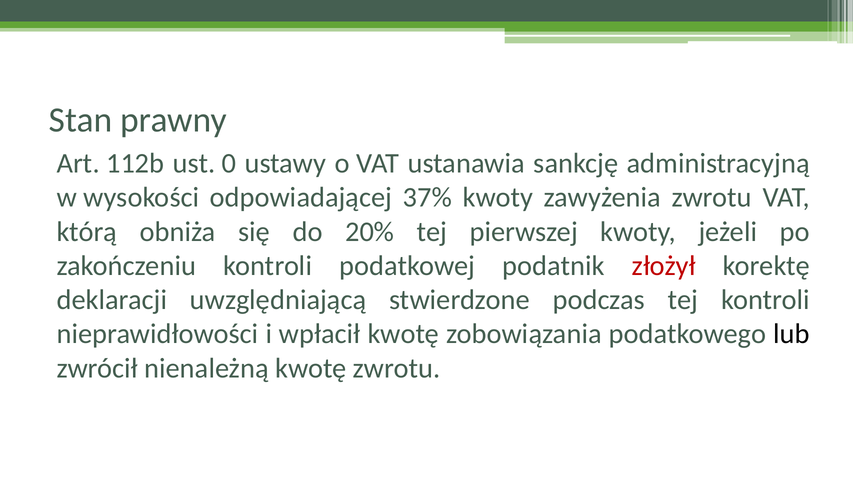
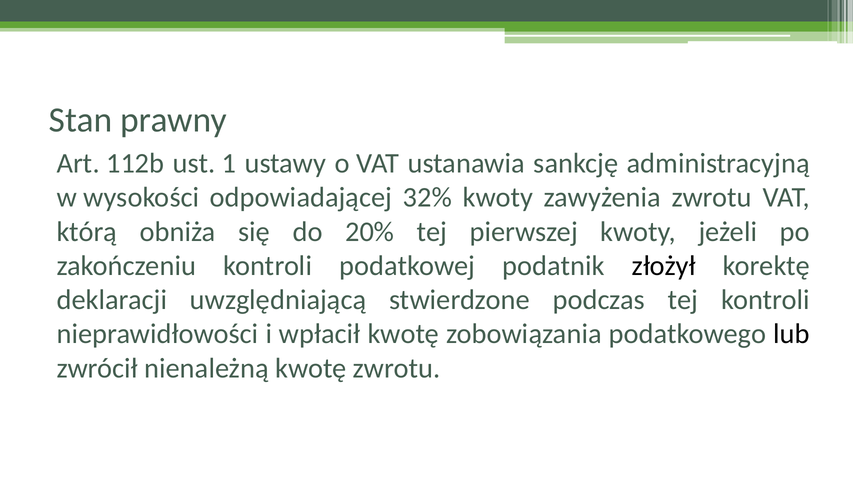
0: 0 -> 1 (229, 163)
37%: 37% -> 32% (427, 197)
złożył colour: red -> black (664, 266)
